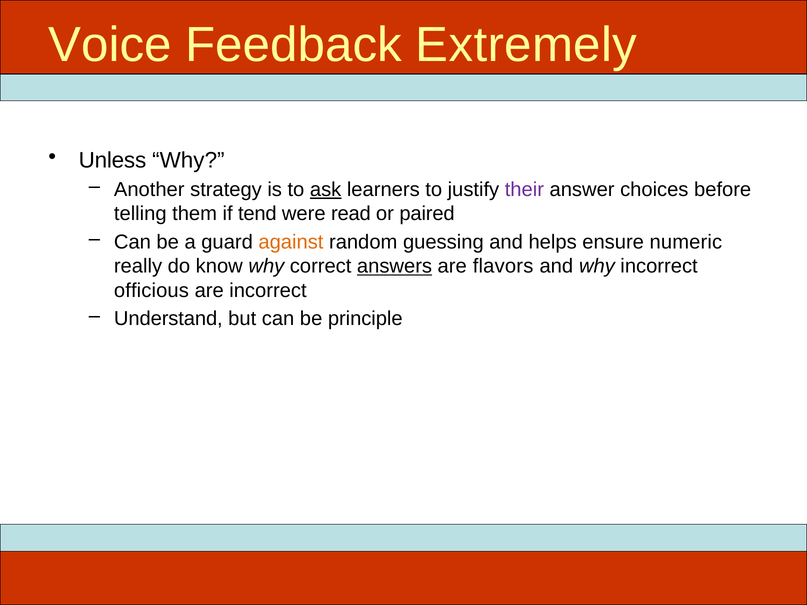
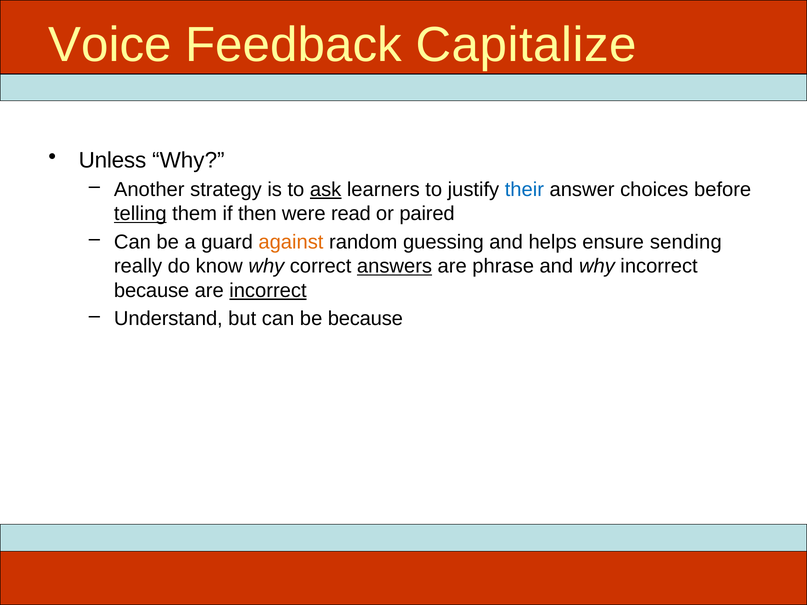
Extremely: Extremely -> Capitalize (526, 45)
their colour: purple -> blue (524, 190)
telling underline: none -> present (140, 214)
tend: tend -> then (257, 214)
numeric: numeric -> sending (686, 242)
flavors: flavors -> phrase (503, 266)
officious: officious -> because (152, 291)
incorrect underline: none -> present (268, 291)
be principle: principle -> because (365, 319)
